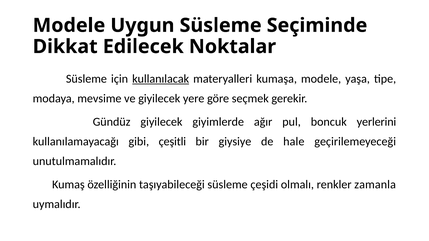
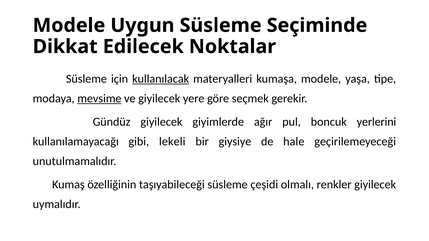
mevsime underline: none -> present (99, 99)
çeşitli: çeşitli -> lekeli (172, 142)
renkler zamanla: zamanla -> giyilecek (375, 185)
